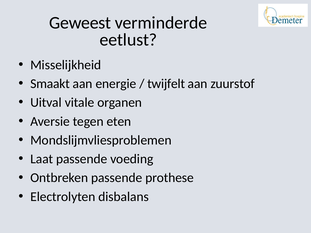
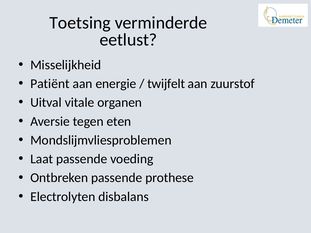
Geweest: Geweest -> Toetsing (80, 23)
Smaakt: Smaakt -> Patiënt (50, 84)
